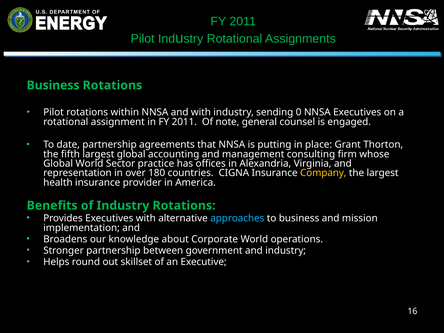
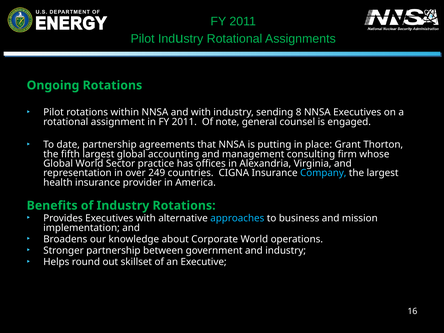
Business: Business -> Ongoing (53, 85)
0: 0 -> 8 (299, 112)
180: 180 -> 249 (157, 173)
Company colour: yellow -> light blue (323, 173)
